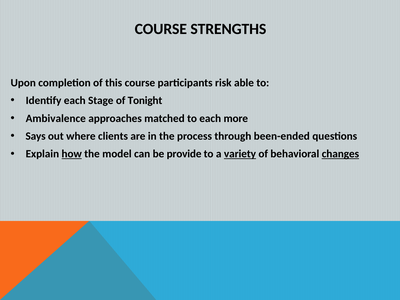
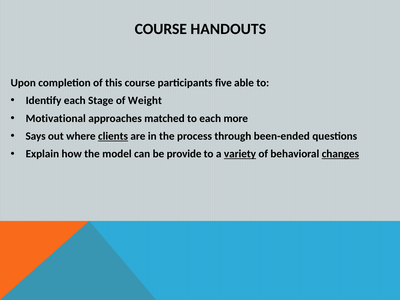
STRENGTHS: STRENGTHS -> HANDOUTS (228, 29)
risk: risk -> five (223, 83)
Tonight: Tonight -> Weight (145, 101)
Ambivalence: Ambivalence -> Motivational (56, 118)
clients underline: none -> present (113, 136)
how underline: present -> none (72, 154)
